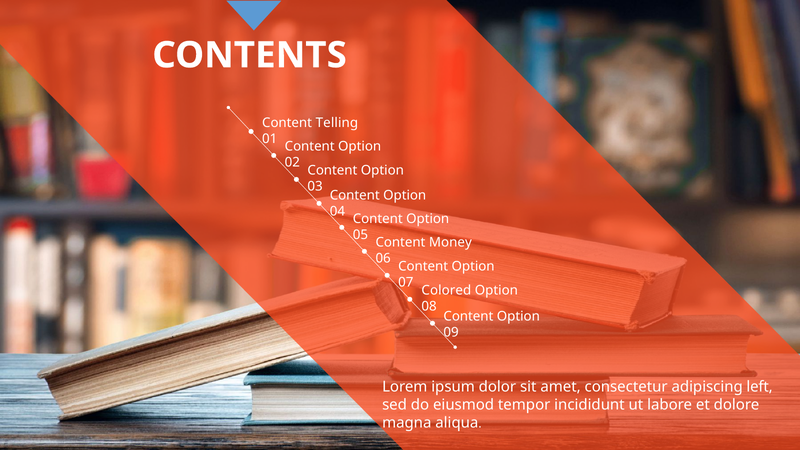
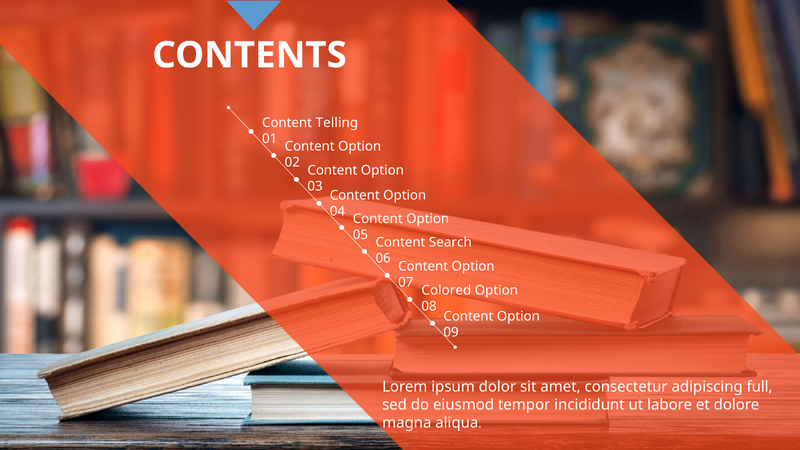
Money: Money -> Search (450, 242)
left: left -> full (760, 387)
